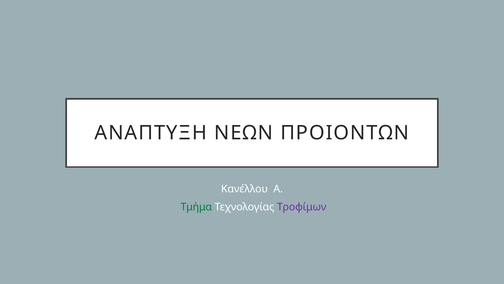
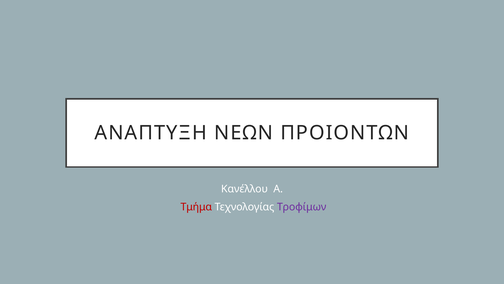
Τμήμα colour: green -> red (196, 207)
